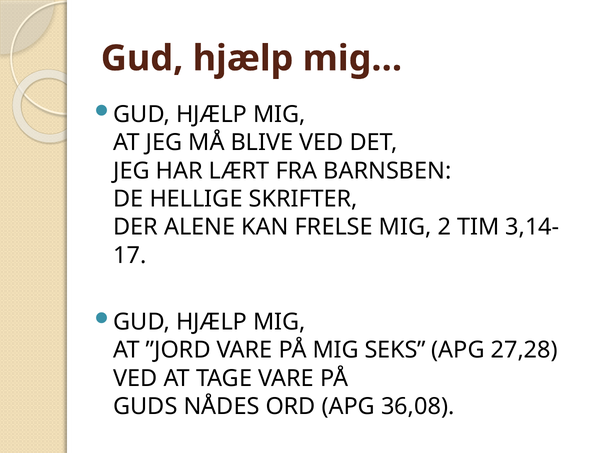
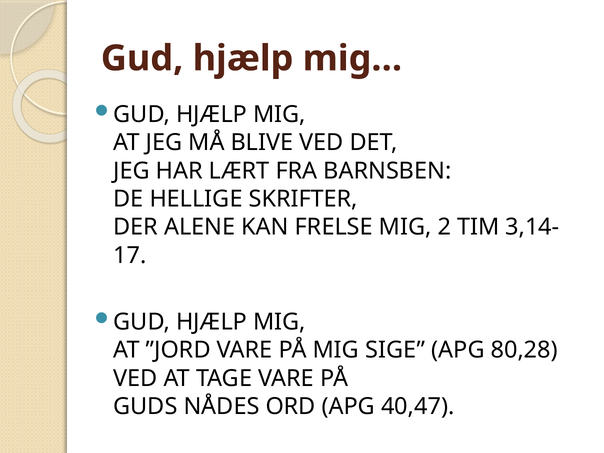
SEKS: SEKS -> SIGE (395, 350)
27,28: 27,28 -> 80,28 (524, 350)
36,08: 36,08 -> 40,47 (418, 406)
